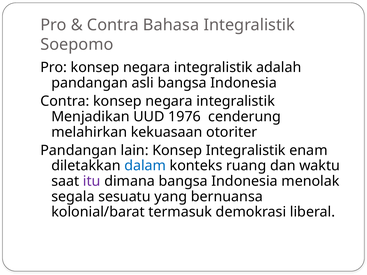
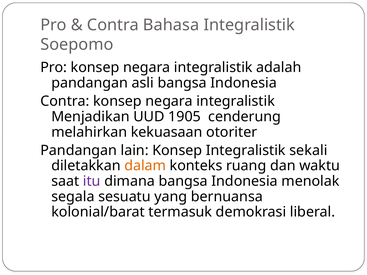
1976: 1976 -> 1905 (185, 117)
enam: enam -> sekali (308, 151)
dalam colour: blue -> orange (145, 166)
